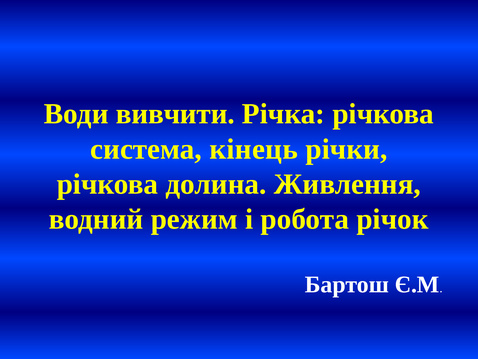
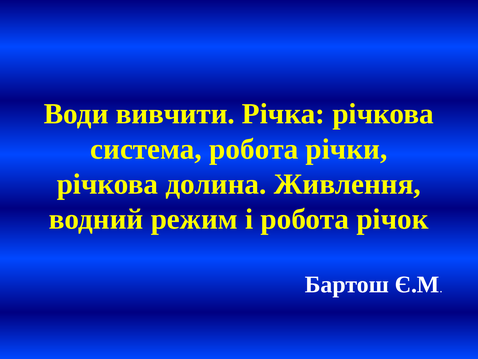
система кінець: кінець -> робота (254, 149)
